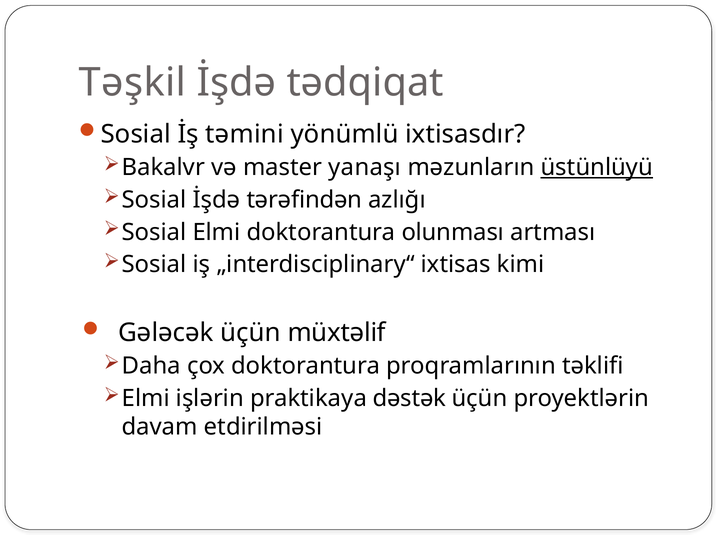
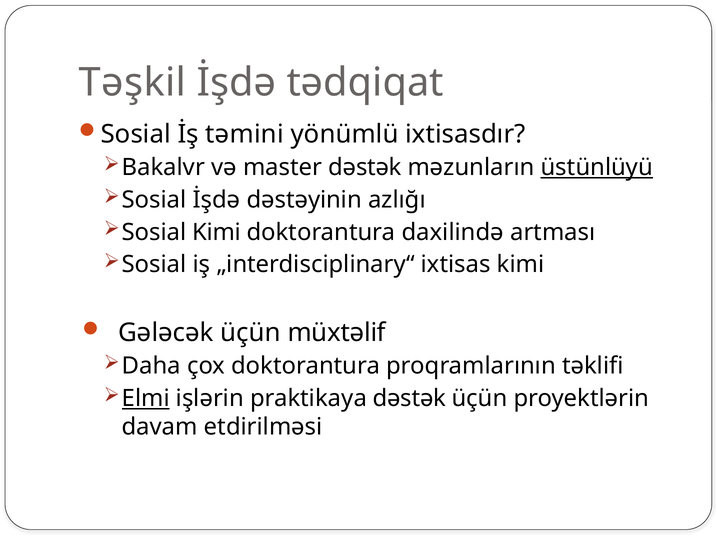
master yanaşı: yanaşı -> dəstək (365, 168)
tərəfindən: tərəfindən -> dəstəyinin (304, 200)
Sosial Elmi: Elmi -> Kimi (217, 233)
olunması: olunması -> daxilində (453, 233)
Elmi underline: none -> present (146, 399)
